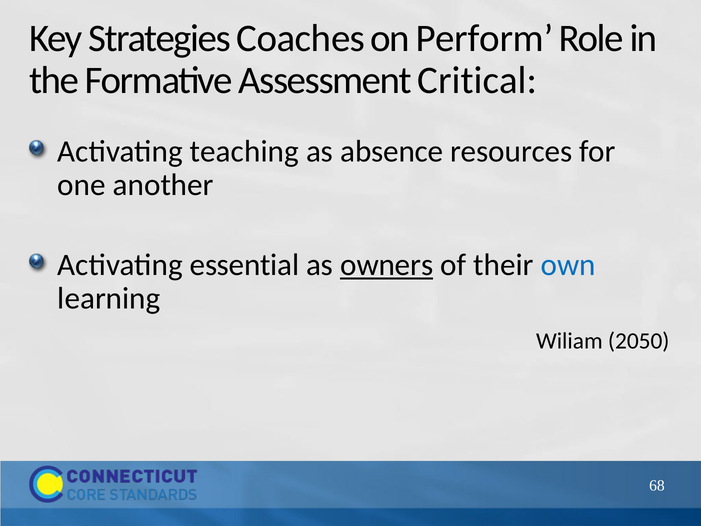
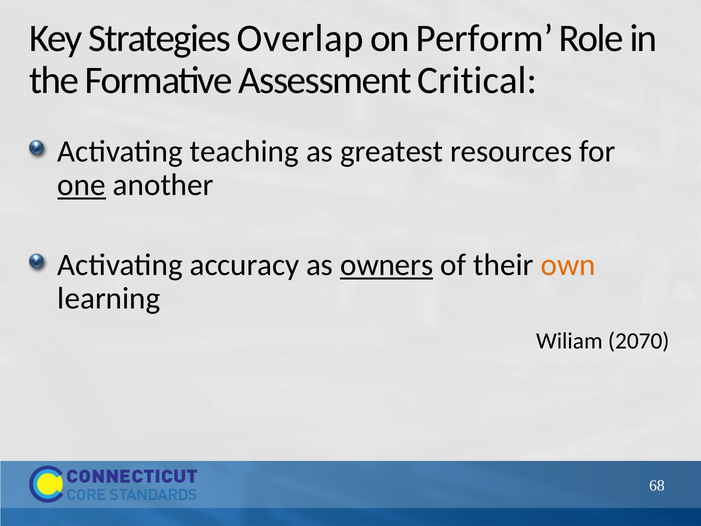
Coaches: Coaches -> Overlap (300, 38)
absence: absence -> greatest (392, 151)
one underline: none -> present (82, 185)
essential: essential -> accuracy (244, 265)
own colour: blue -> orange (568, 265)
2050: 2050 -> 2070 (639, 341)
